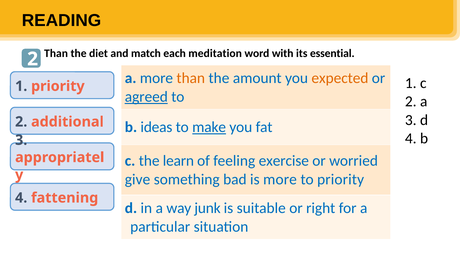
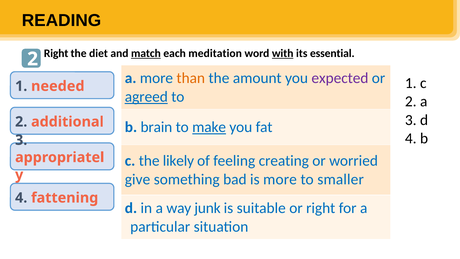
Than: Than -> Right (56, 53)
match underline: none -> present (146, 53)
with underline: none -> present (283, 53)
expected colour: orange -> purple (340, 78)
1 priority: priority -> needed (58, 86)
ideas: ideas -> brain (156, 127)
learn: learn -> likely (178, 161)
exercise: exercise -> creating (284, 161)
to priority: priority -> smaller (341, 179)
